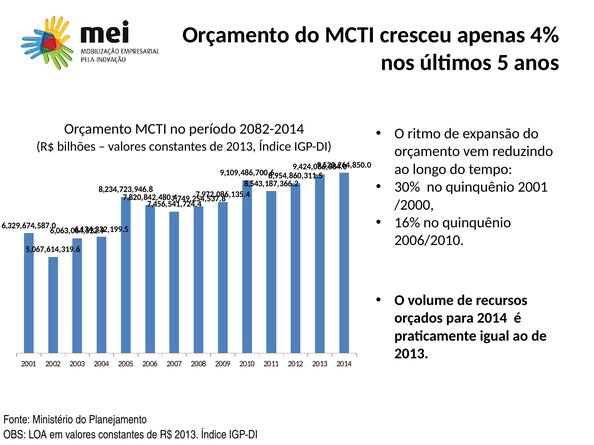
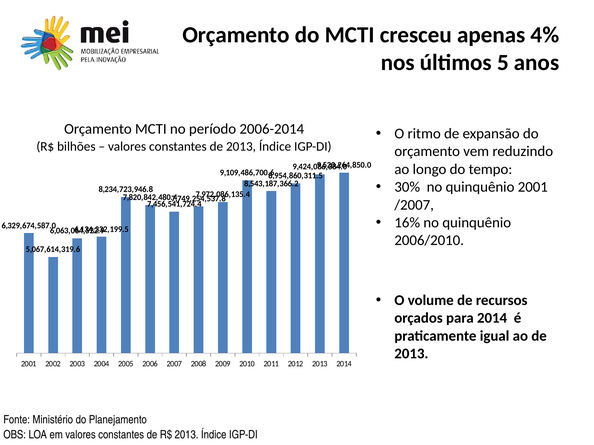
2082-2014: 2082-2014 -> 2006-2014 (272, 129)
/2000: /2000 -> /2007 (414, 205)
